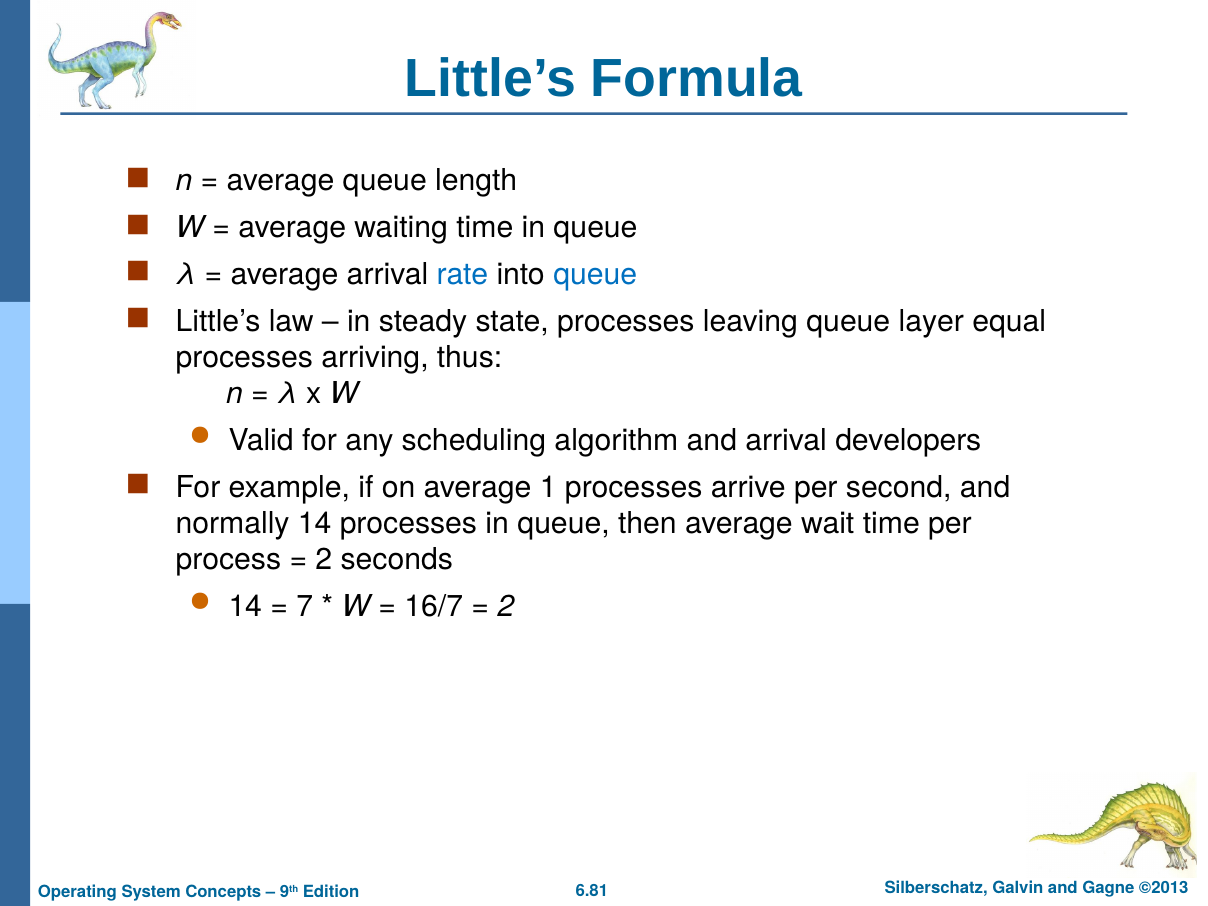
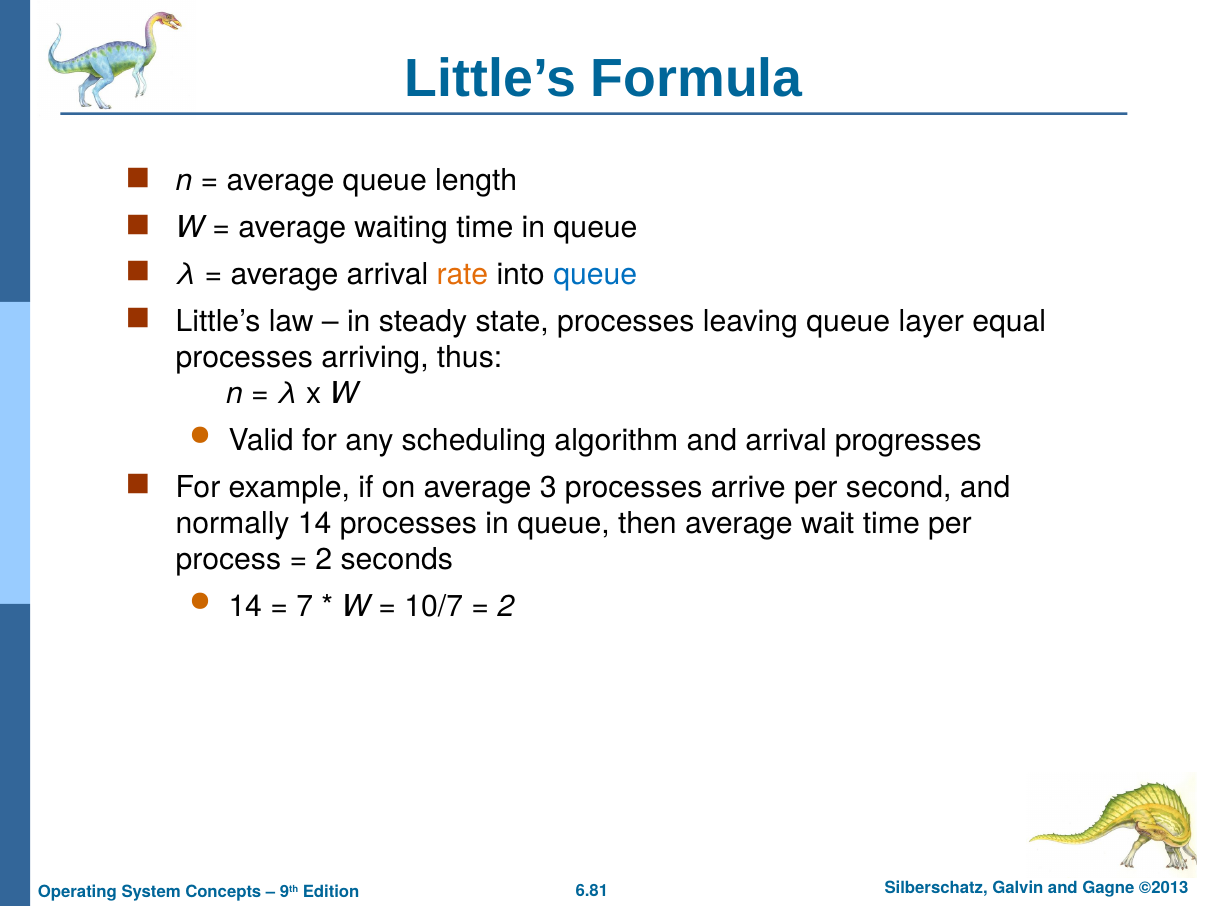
rate colour: blue -> orange (462, 274)
developers: developers -> progresses (908, 441)
1: 1 -> 3 (548, 487)
16/7: 16/7 -> 10/7 (434, 607)
